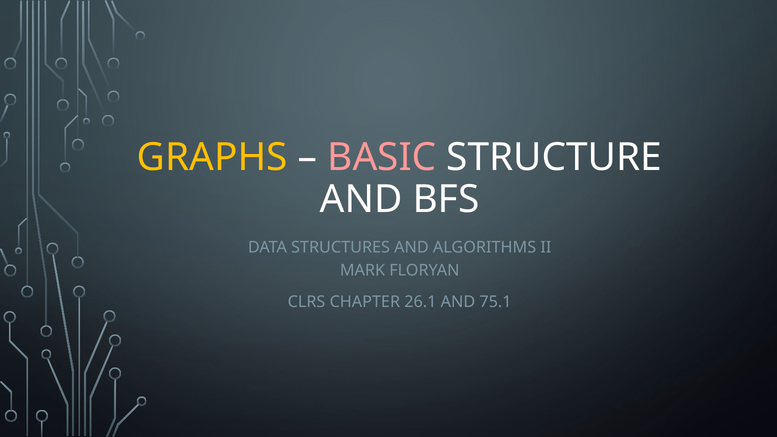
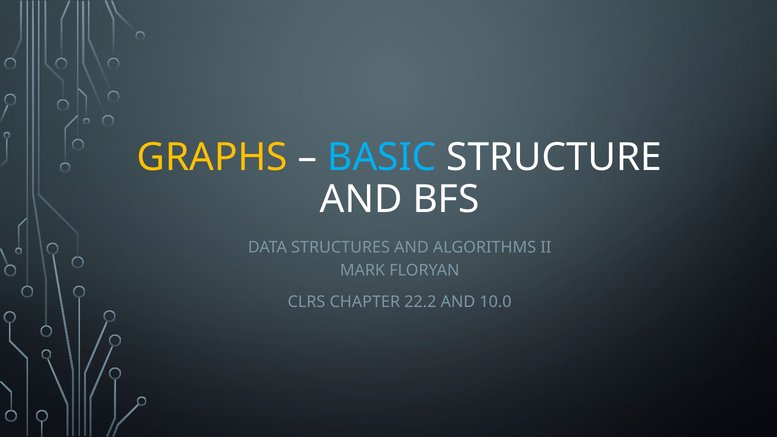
BASIC colour: pink -> light blue (382, 158)
26.1: 26.1 -> 22.2 (420, 302)
75.1: 75.1 -> 10.0 (495, 302)
